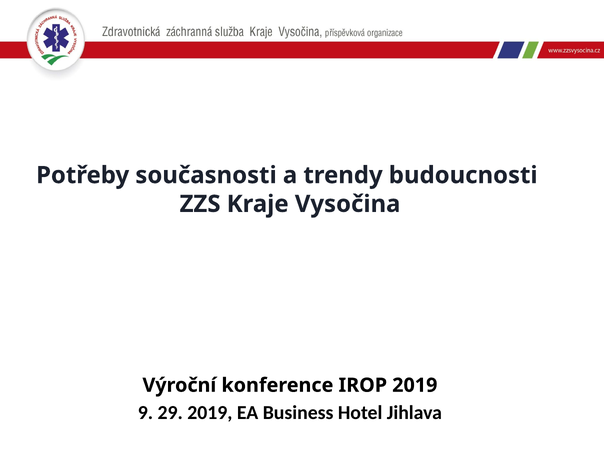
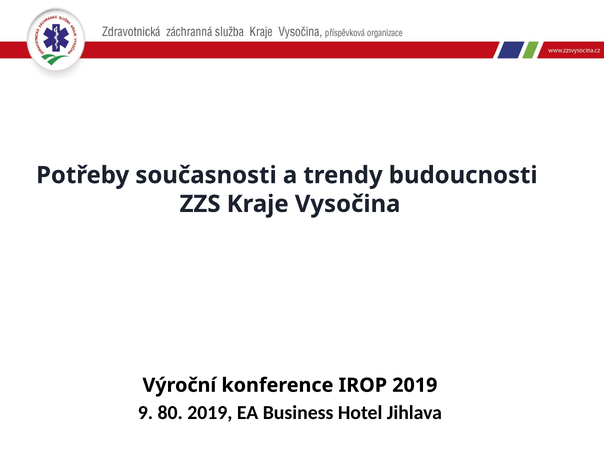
29: 29 -> 80 (170, 413)
